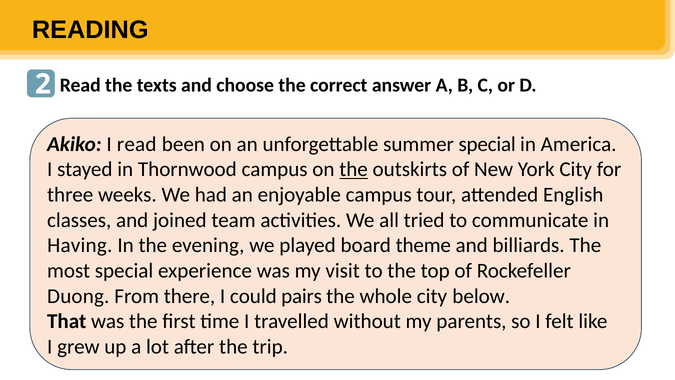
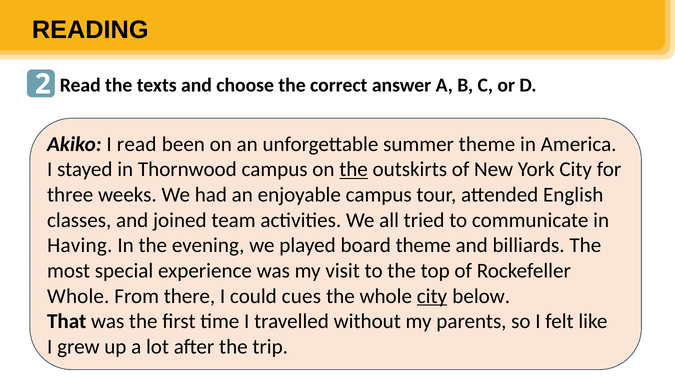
summer special: special -> theme (487, 144)
Duong: Duong -> Whole (78, 296)
pairs: pairs -> cues (301, 296)
city underline: none -> present (432, 296)
